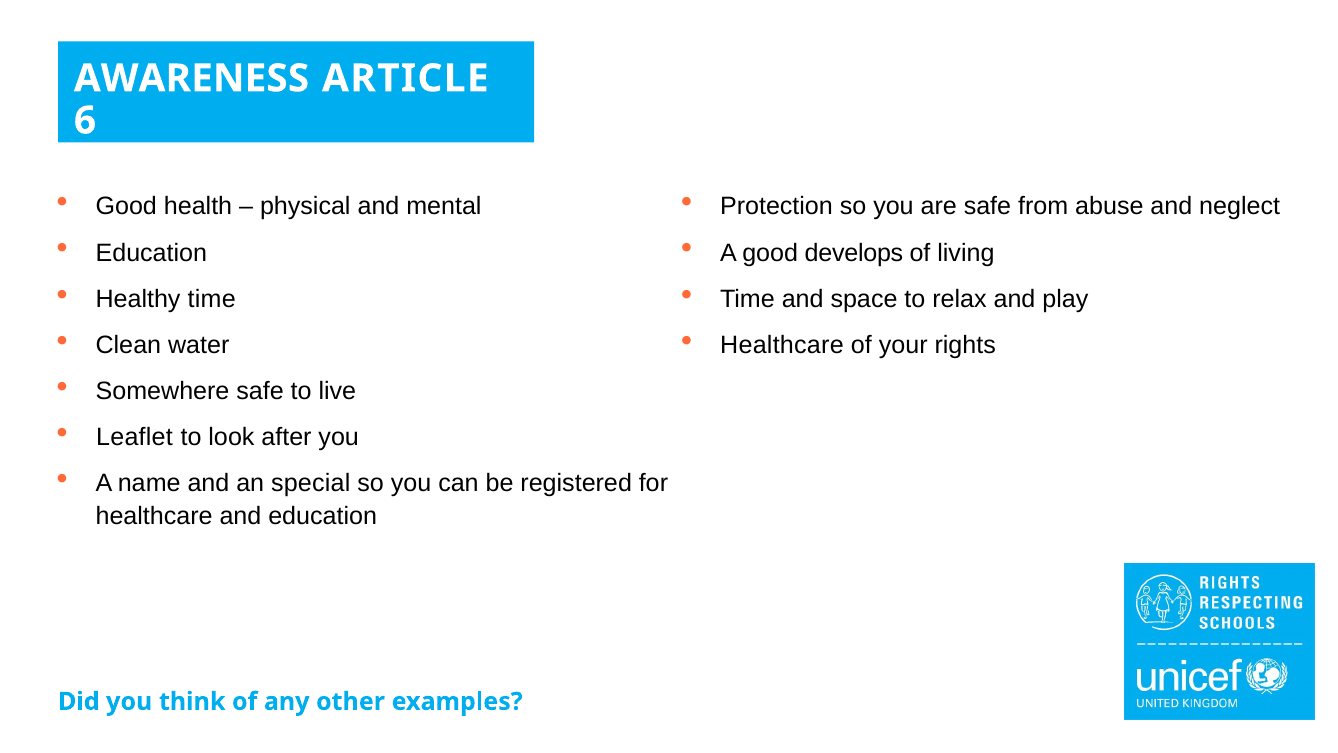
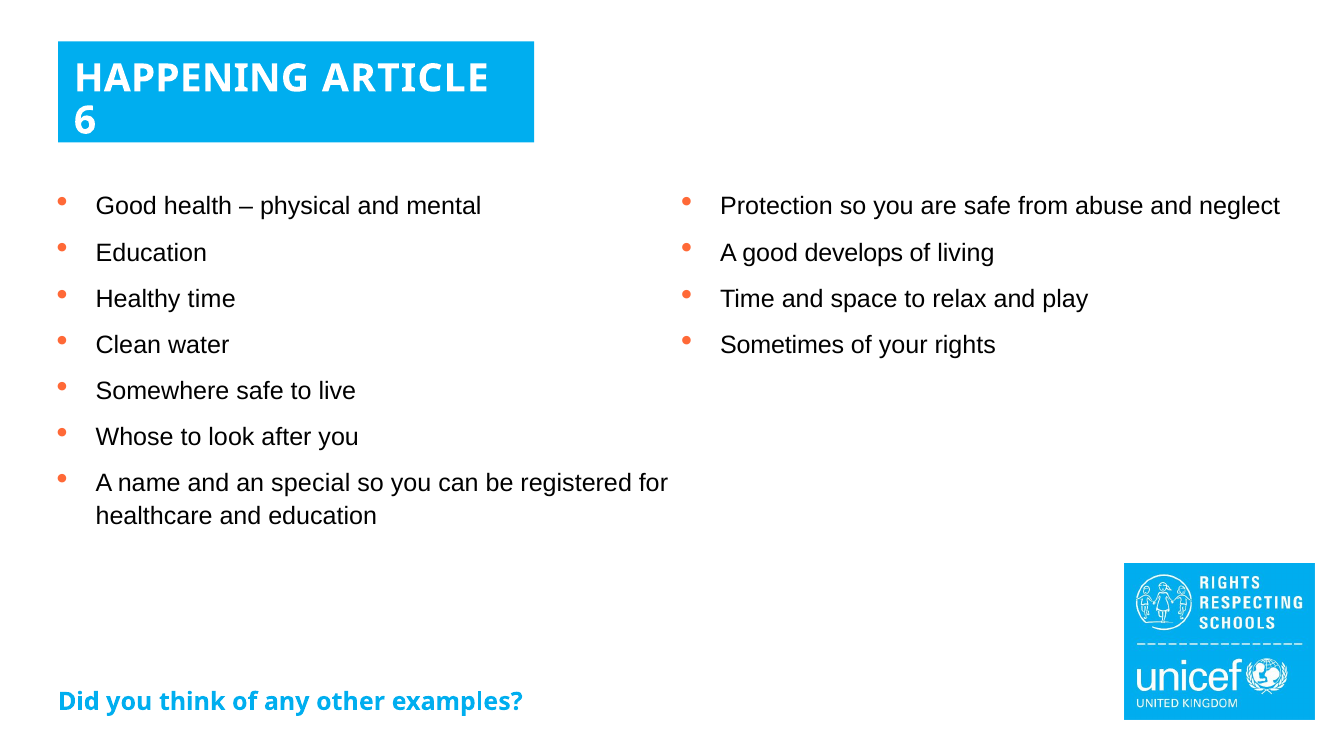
AWARENESS: AWARENESS -> HAPPENING (191, 78)
Healthcare: Healthcare -> Sometimes (782, 345)
Leaflet: Leaflet -> Whose (135, 437)
